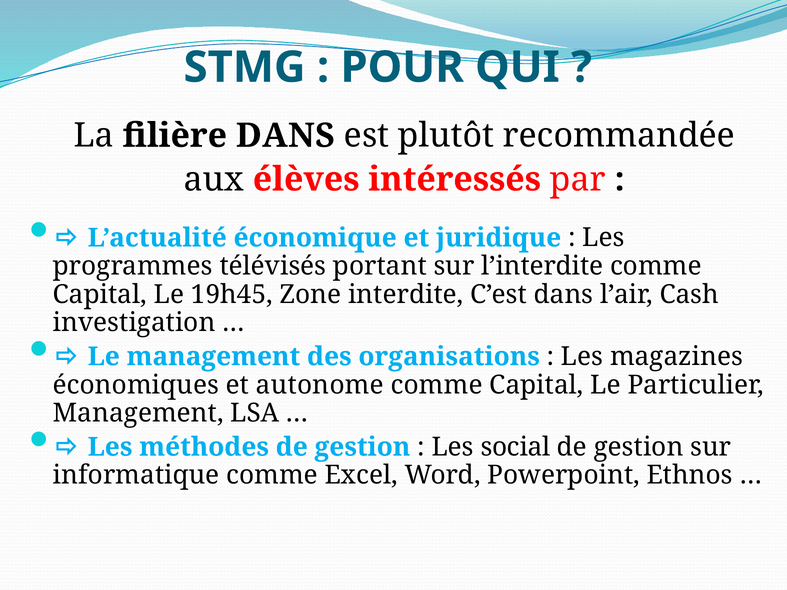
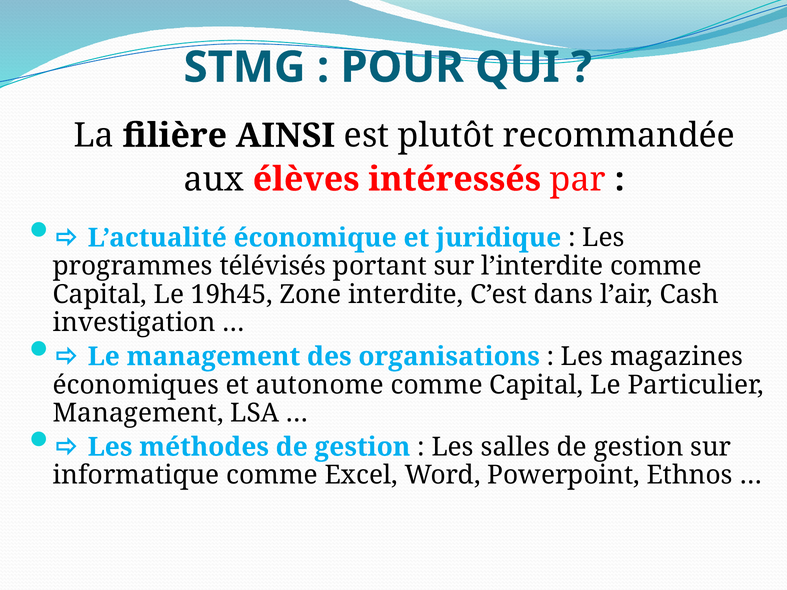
filière DANS: DANS -> AINSI (285, 136)
social: social -> salles (515, 447)
